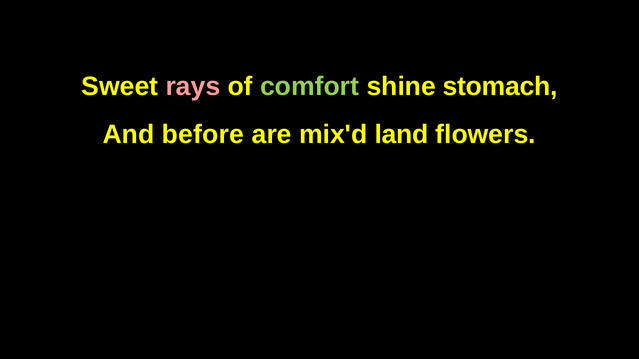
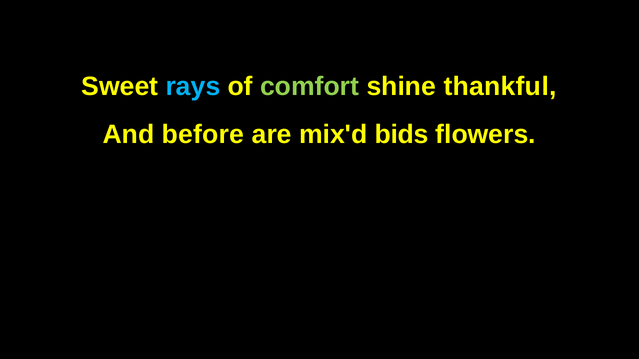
rays colour: pink -> light blue (193, 87)
stomach: stomach -> thankful (500, 87)
land: land -> bids (402, 134)
